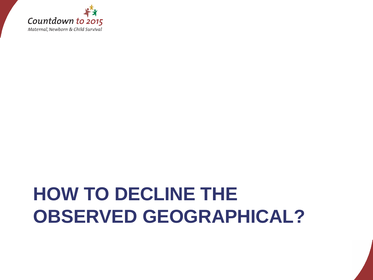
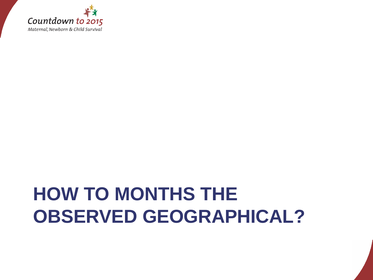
DECLINE: DECLINE -> MONTHS (155, 194)
